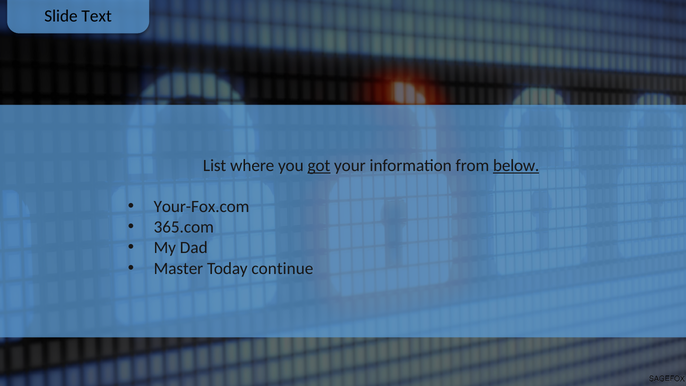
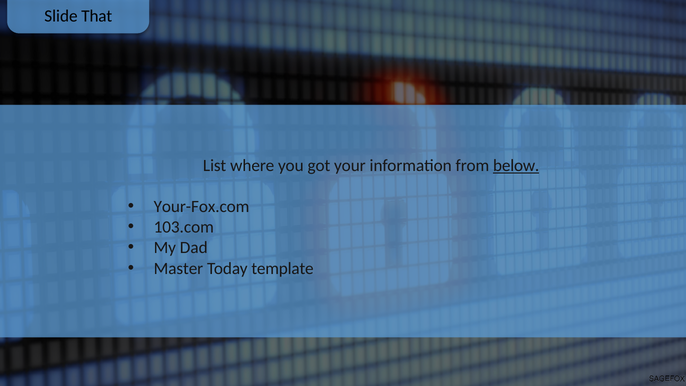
Text: Text -> That (97, 16)
got underline: present -> none (319, 165)
365.com: 365.com -> 103.com (184, 227)
continue: continue -> template (283, 268)
